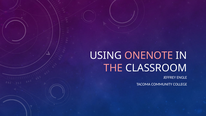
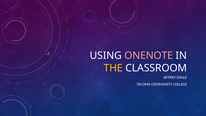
THE colour: pink -> yellow (113, 68)
